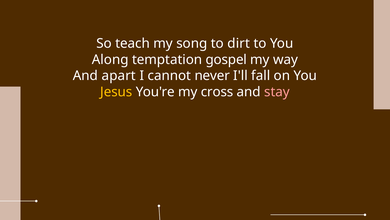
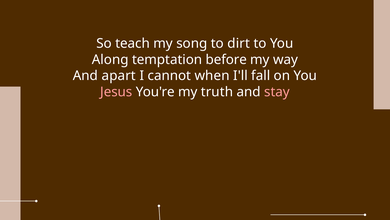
gospel: gospel -> before (226, 59)
never: never -> when (212, 76)
Jesus colour: yellow -> pink (116, 92)
cross: cross -> truth (217, 92)
